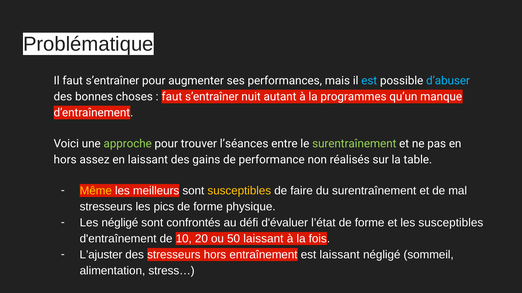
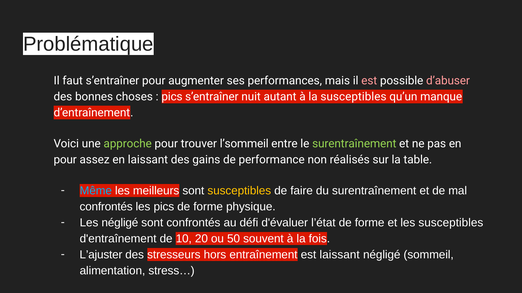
est colour: light blue -> pink (369, 81)
d’abuser colour: light blue -> pink (448, 81)
faut: faut -> pics (172, 97)
la programmes: programmes -> susceptibles (353, 97)
l’séances: l’séances -> l’sommeil (244, 144)
hors: hors -> pour (65, 160)
Même colour: yellow -> light blue (96, 191)
stresseurs: stresseurs -> confrontés (106, 207)
50 laissant: laissant -> souvent (263, 239)
